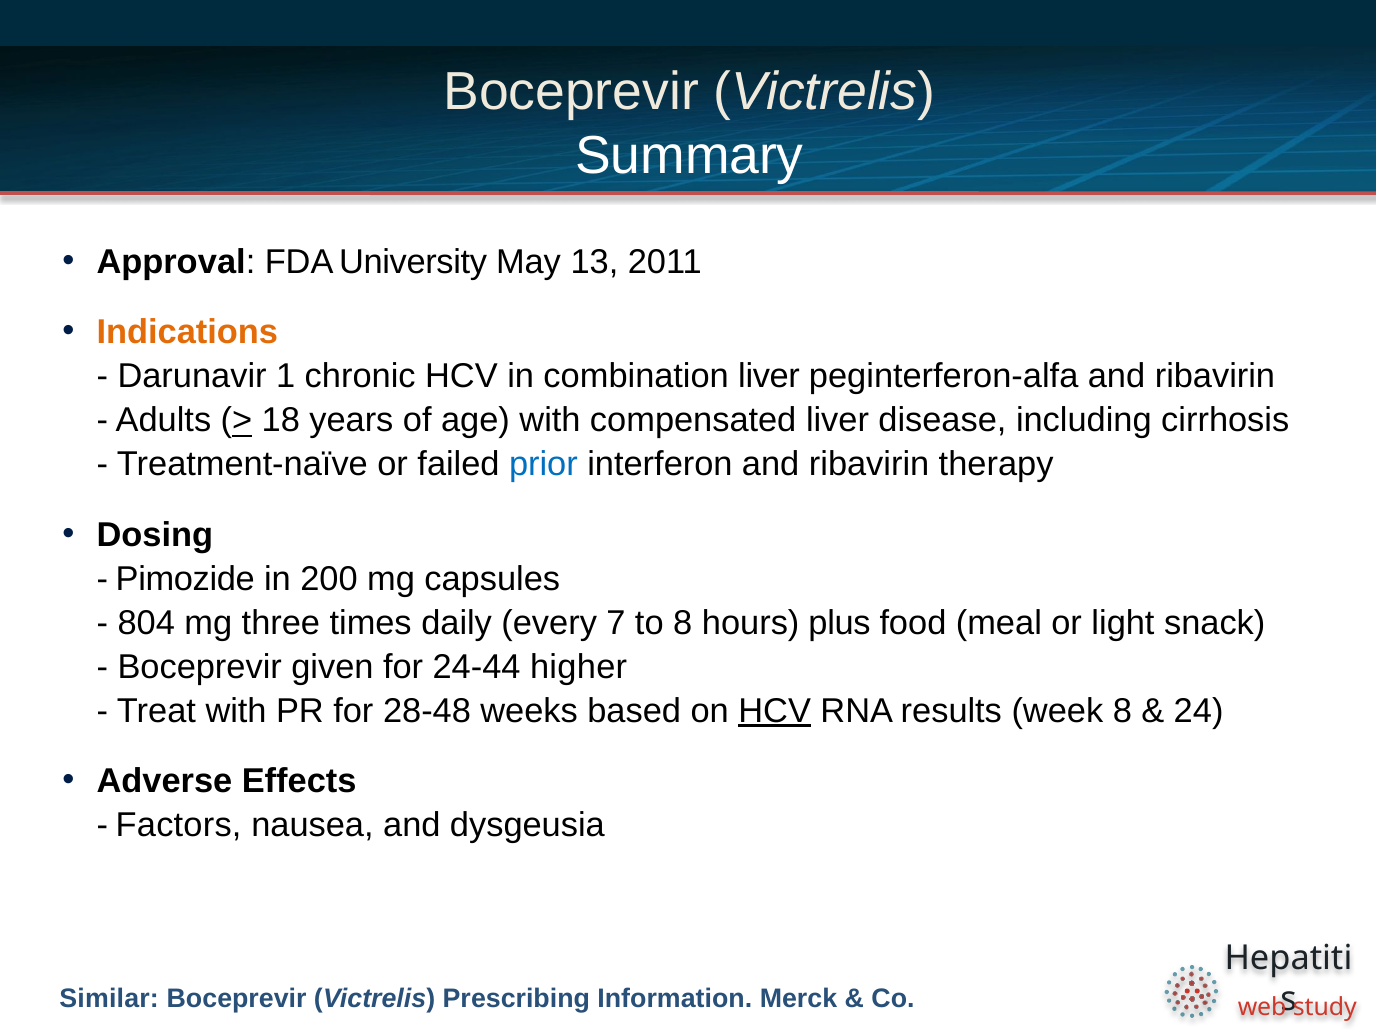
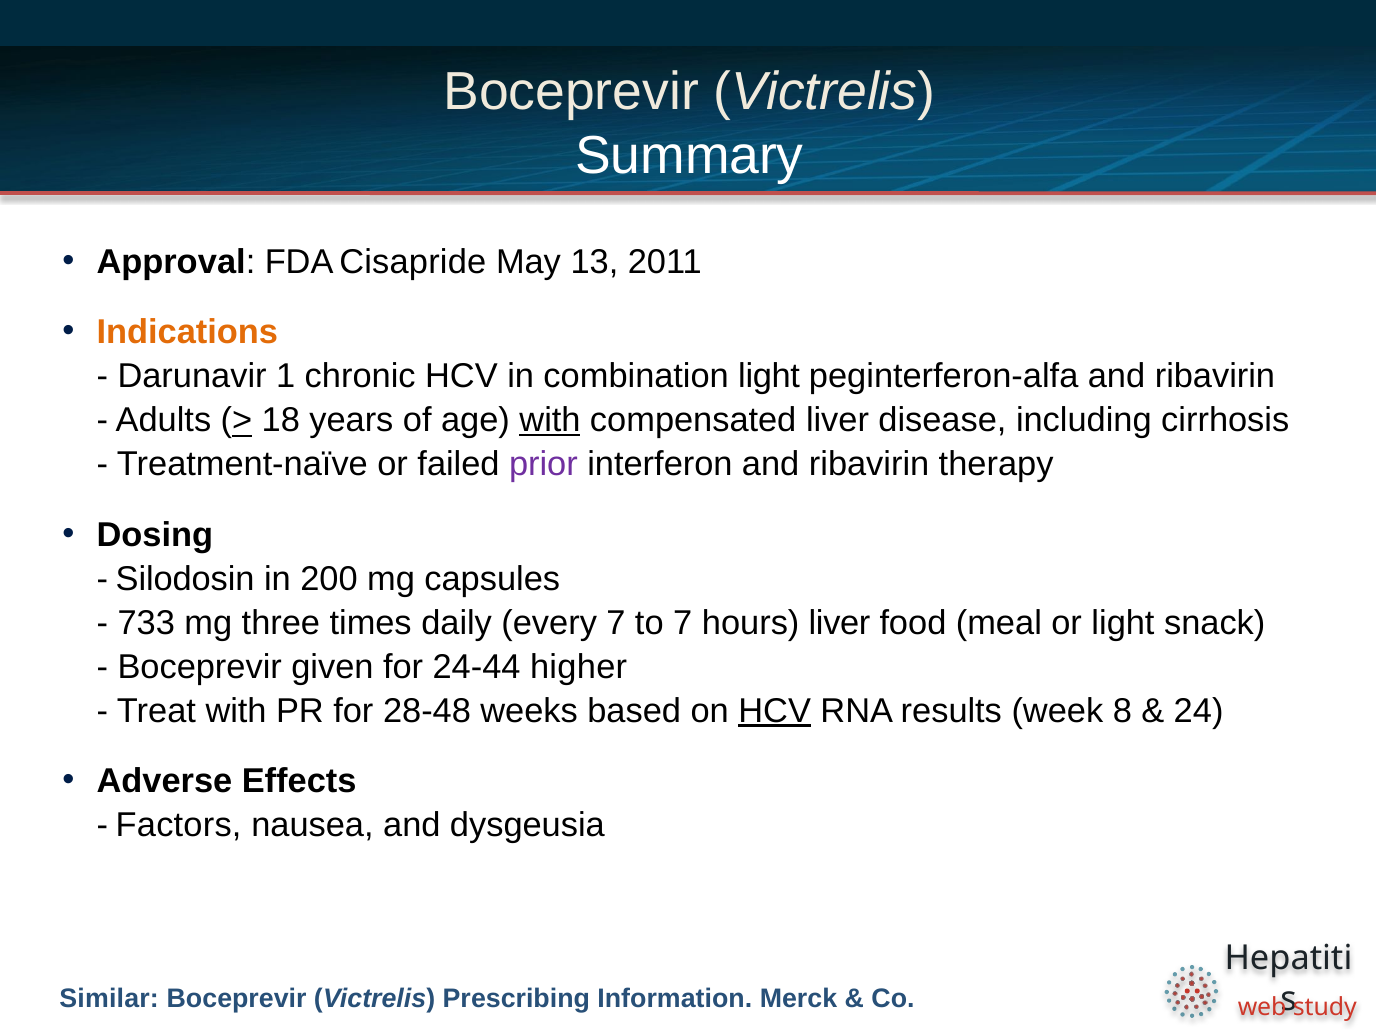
University: University -> Cisapride (413, 262)
combination liver: liver -> light (769, 376)
with underline: none -> present (550, 420)
prior colour: blue -> purple (543, 464)
Pimozide: Pimozide -> Silodosin (185, 579)
804: 804 -> 733 (146, 623)
to 8: 8 -> 7 (683, 623)
hours plus: plus -> liver (840, 623)
